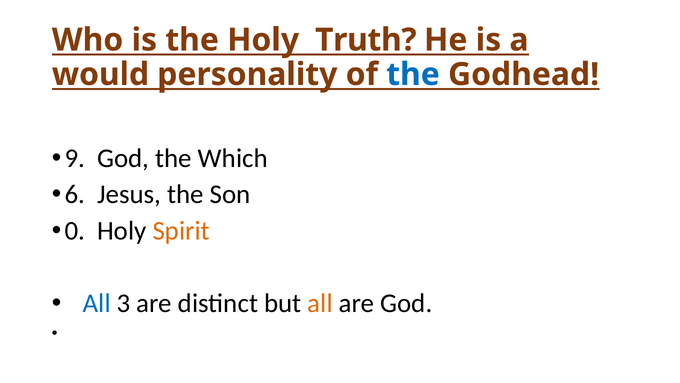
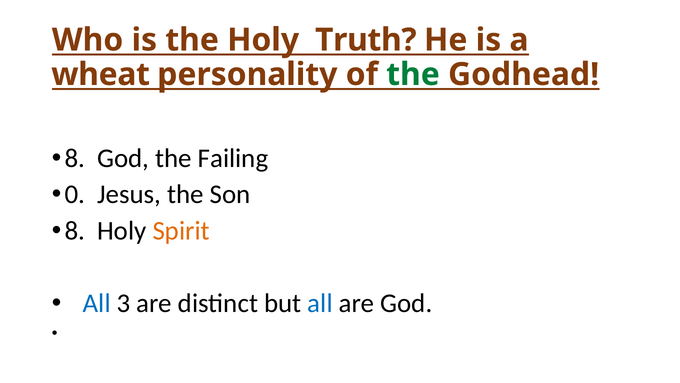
would: would -> wheat (101, 74)
the colour: blue -> green (413, 74)
9: 9 -> 8 (75, 158)
Which: Which -> Failing (233, 158)
6: 6 -> 0 (75, 194)
0: 0 -> 8 (75, 230)
all colour: orange -> blue (320, 303)
